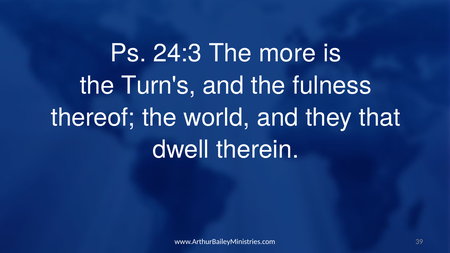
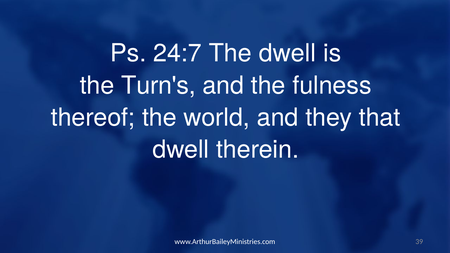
24:3: 24:3 -> 24:7 (178, 53)
The more: more -> dwell (287, 53)
